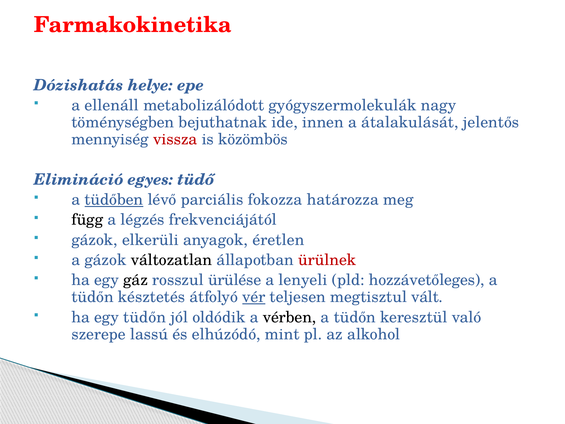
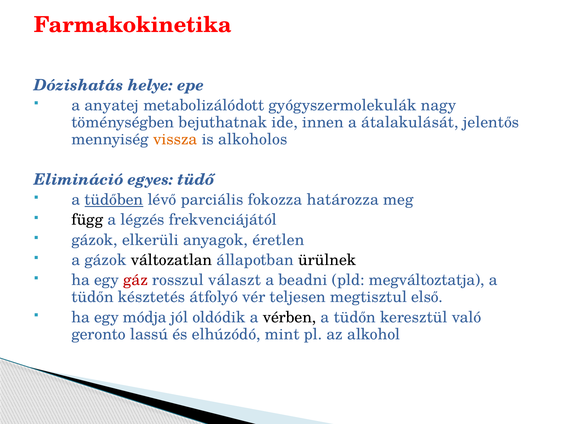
ellenáll: ellenáll -> anyatej (112, 105)
vissza colour: red -> orange (175, 139)
közömbös: közömbös -> alkoholos (253, 139)
ürülnek colour: red -> black (327, 260)
gáz colour: black -> red (136, 280)
ürülése: ürülése -> választ (234, 280)
lenyeli: lenyeli -> beadni (303, 280)
hozzávetőleges: hozzávetőleges -> megváltoztatja (427, 280)
vér underline: present -> none (254, 297)
vált: vált -> első (427, 297)
egy tüdőn: tüdőn -> módja (145, 317)
szerepe: szerepe -> geronto (99, 334)
